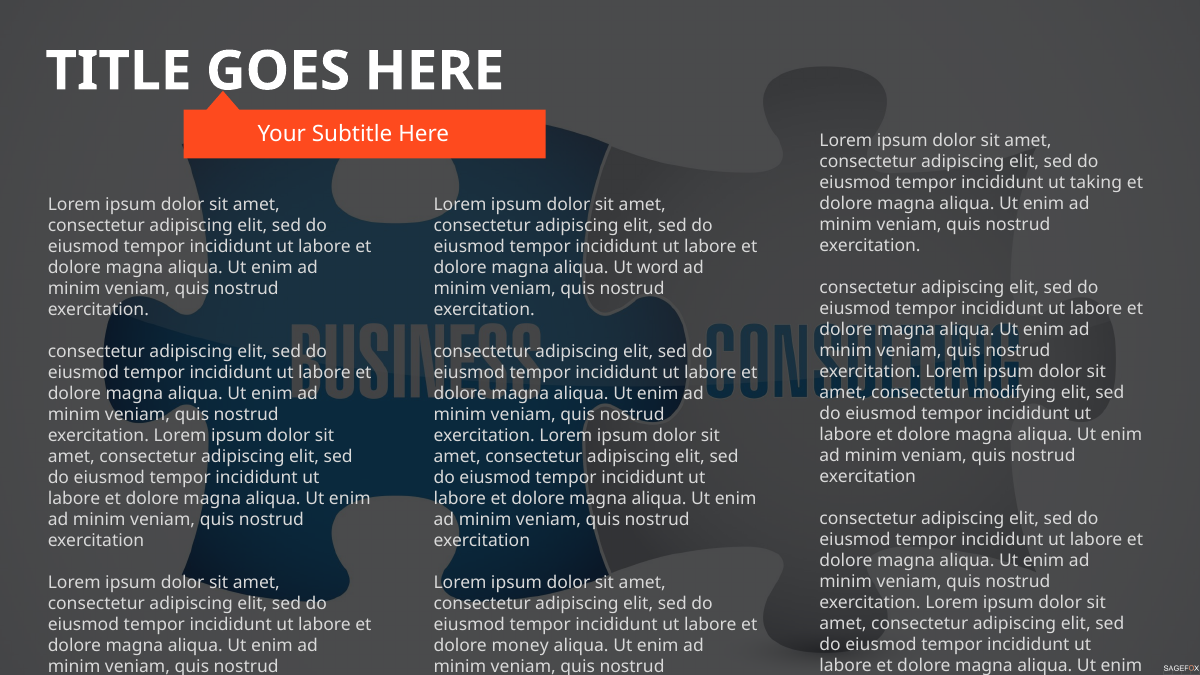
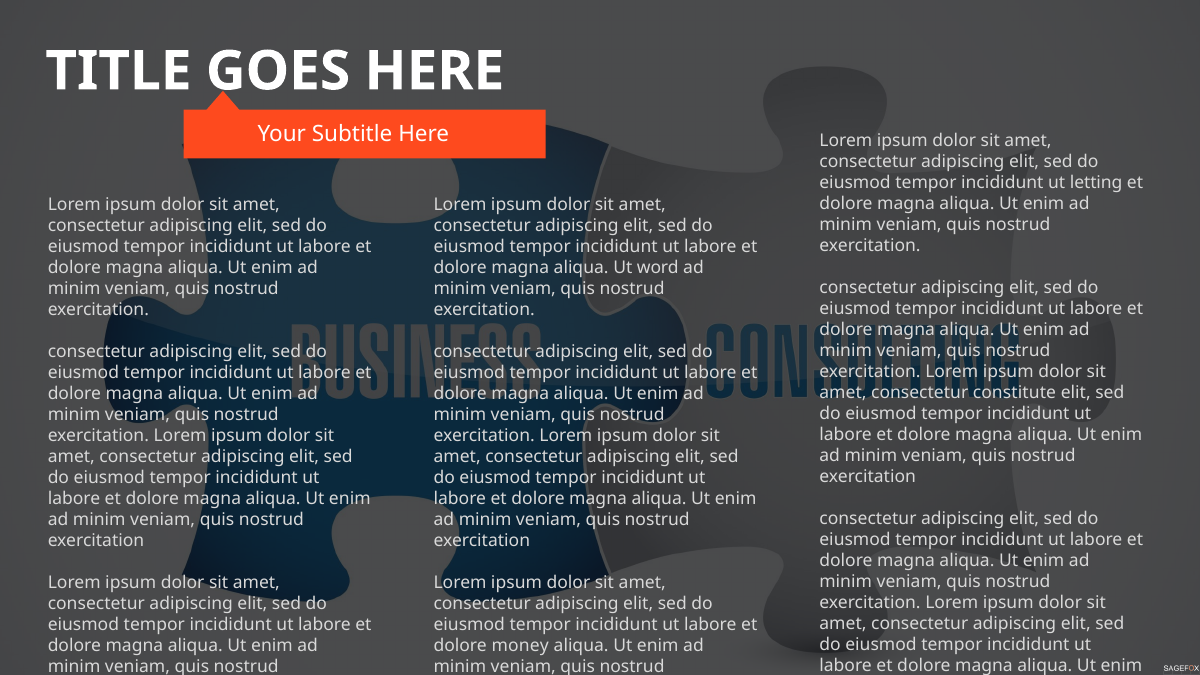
taking: taking -> letting (1096, 183)
modifying: modifying -> constitute (1014, 393)
